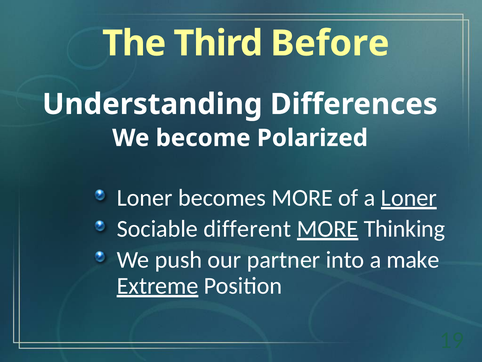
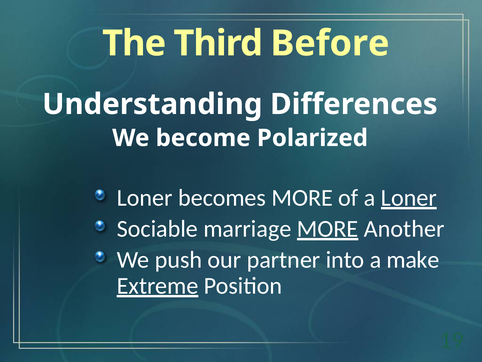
different: different -> marriage (247, 228)
Thinking: Thinking -> Another (404, 228)
